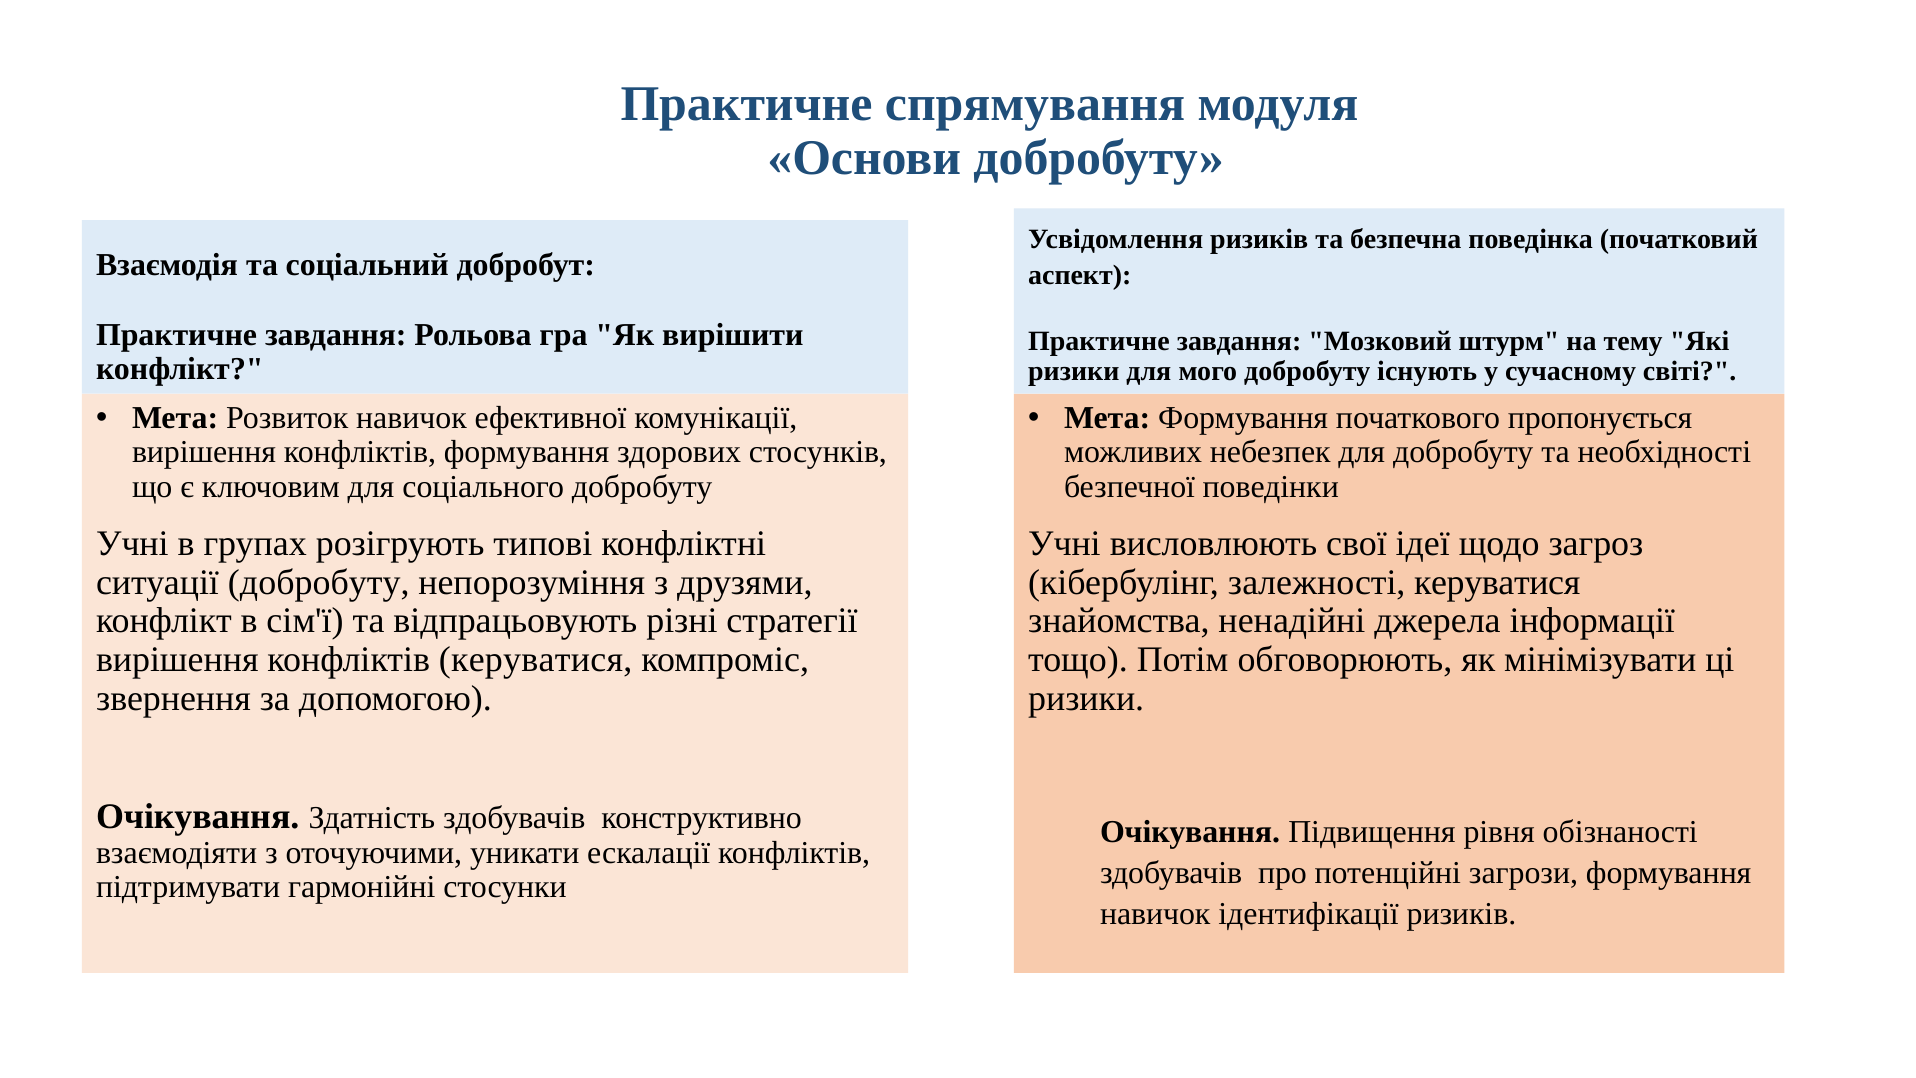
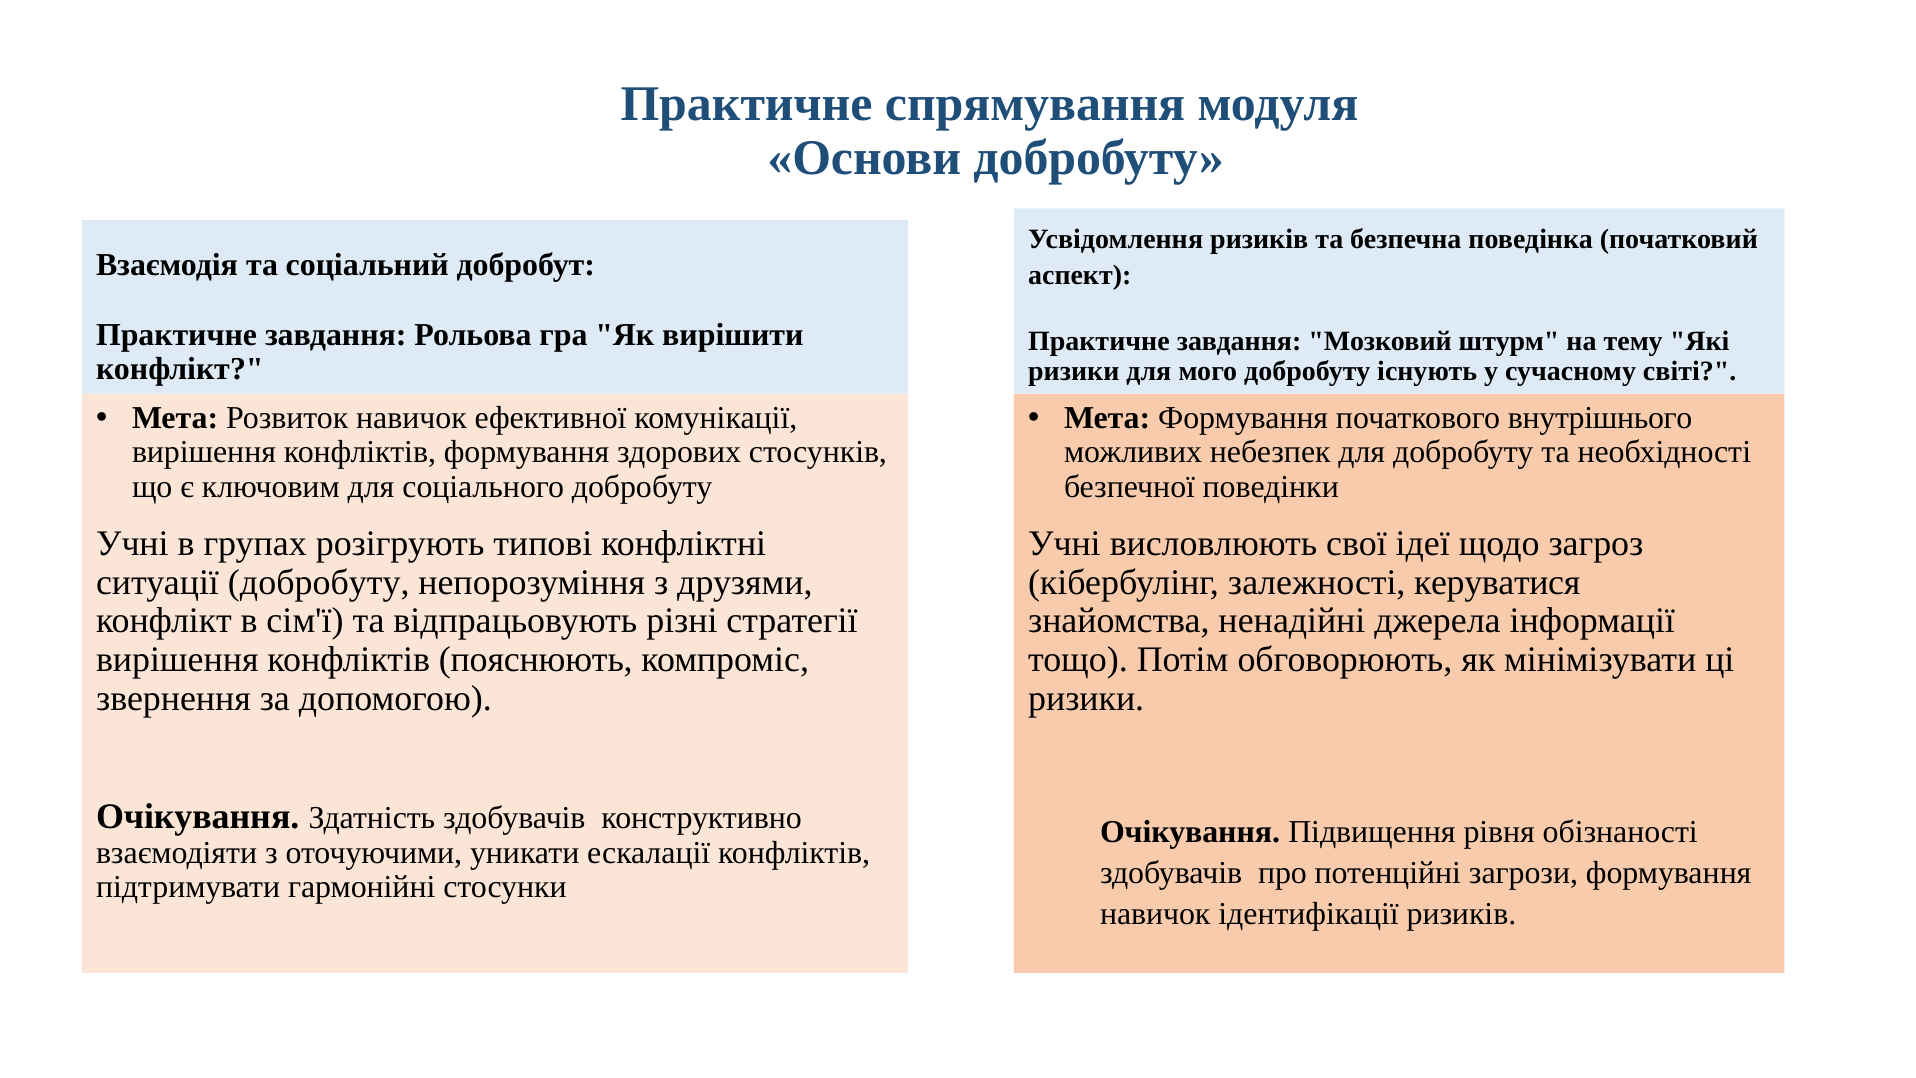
пропонується: пропонується -> внутрішнього (1600, 418)
конфліктів керуватися: керуватися -> пояснюють (536, 660)
